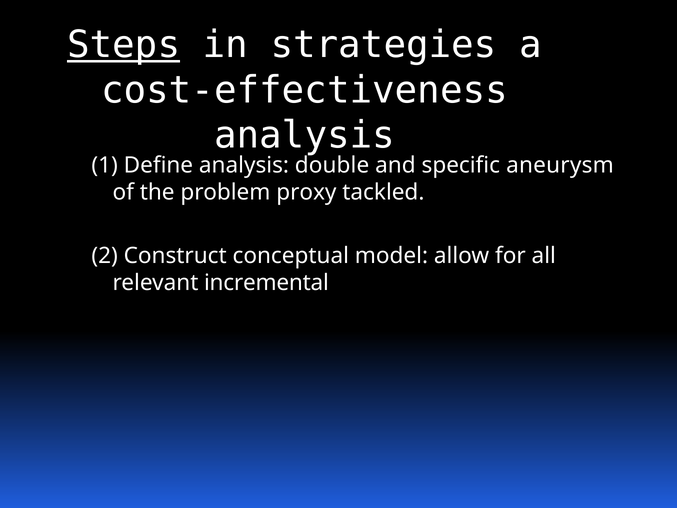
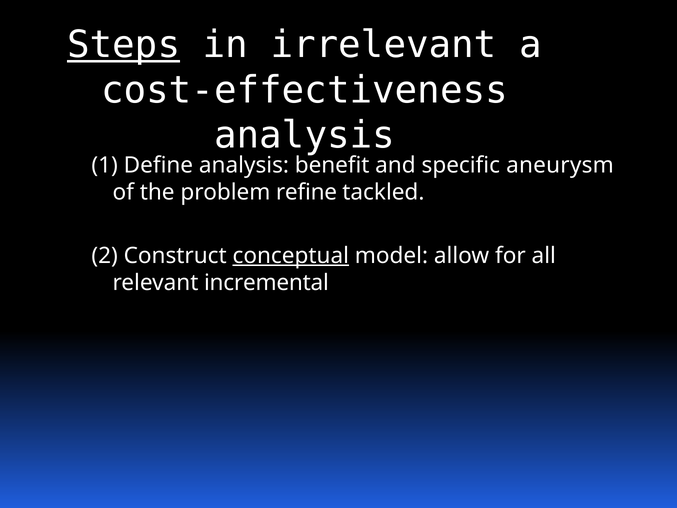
strategies: strategies -> irrelevant (384, 45)
double: double -> benefit (332, 165)
proxy: proxy -> refine (306, 192)
conceptual underline: none -> present (291, 255)
